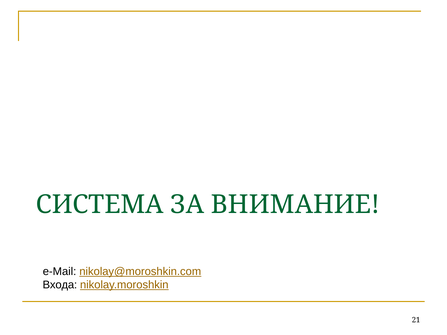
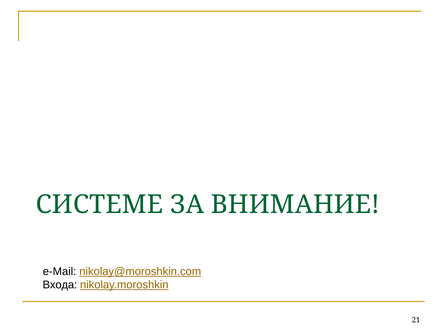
СИСТЕМА: СИСТЕМА -> СИСТЕМЕ (100, 205)
